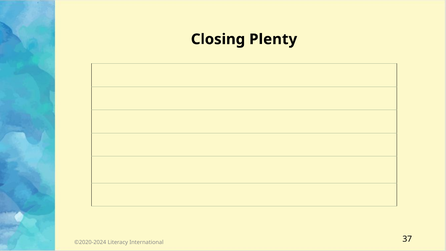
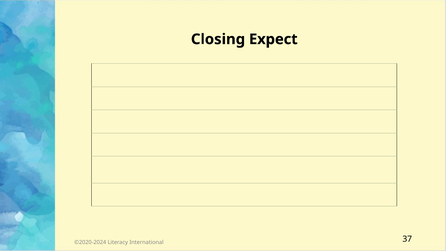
Plenty: Plenty -> Expect (273, 39)
